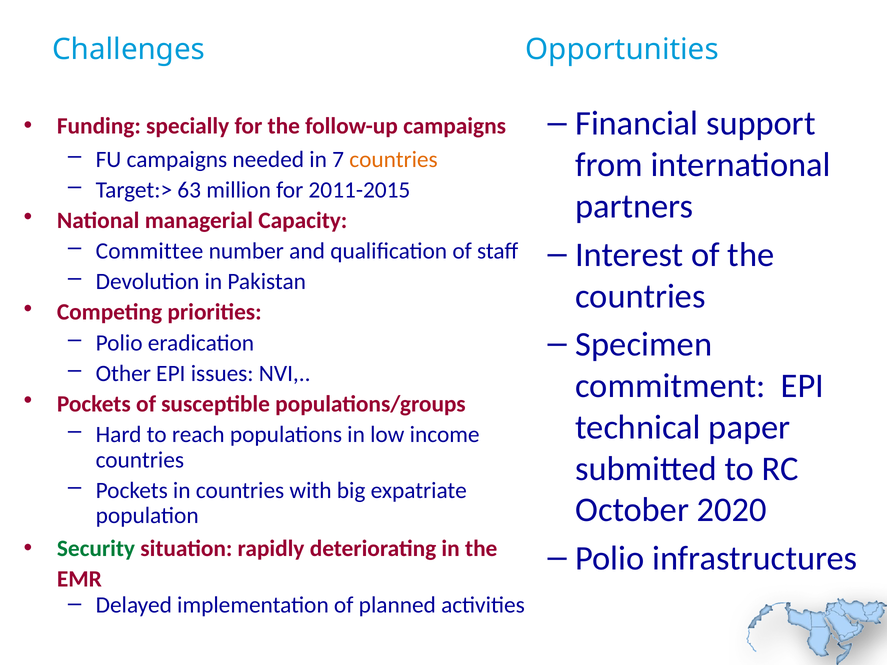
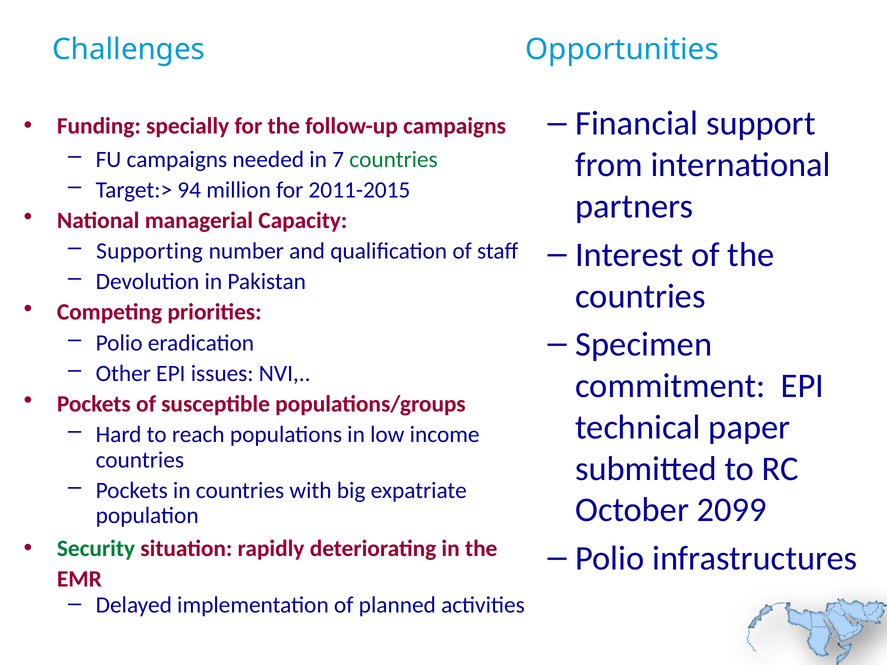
countries colour: orange -> green (394, 159)
63: 63 -> 94 (189, 190)
Committee: Committee -> Supporting (149, 251)
2020: 2020 -> 2099 (732, 510)
